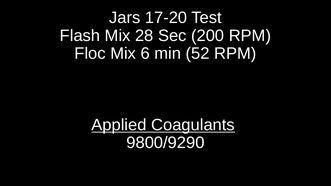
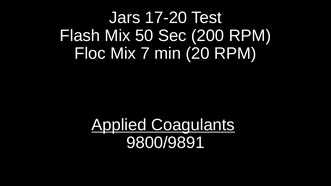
28: 28 -> 50 (144, 36)
6: 6 -> 7 (145, 53)
52: 52 -> 20 (198, 53)
9800/9290: 9800/9290 -> 9800/9891 (165, 143)
